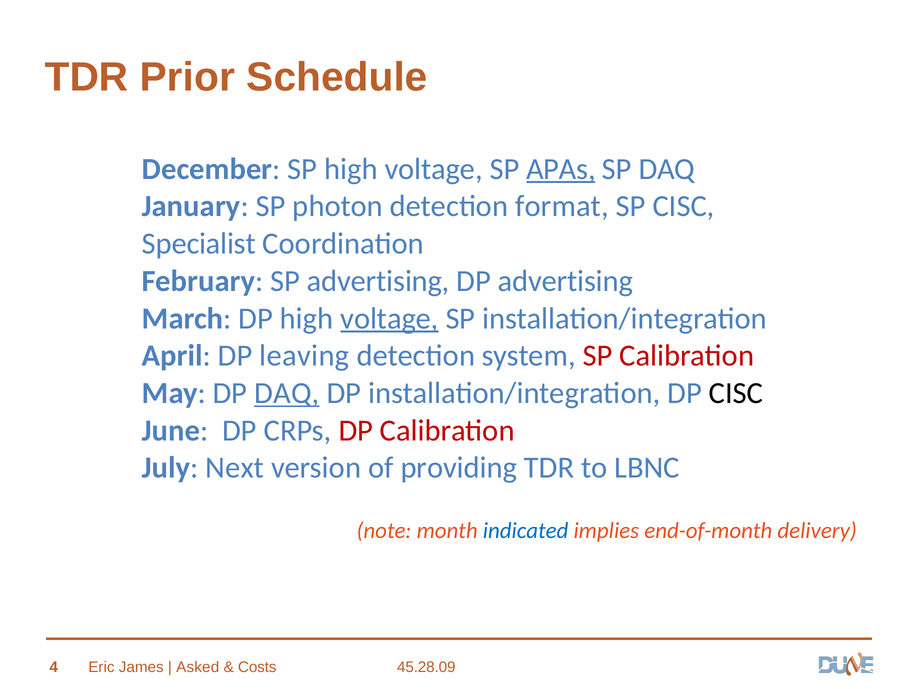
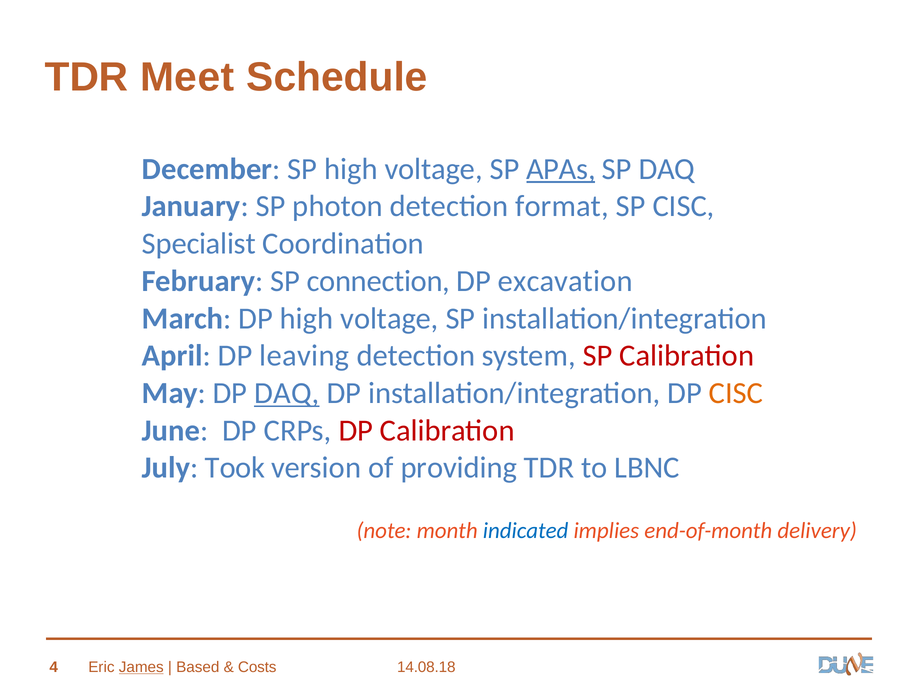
Prior: Prior -> Meet (187, 77)
SP advertising: advertising -> connection (378, 281)
DP advertising: advertising -> excavation (565, 281)
voltage underline: present -> none (389, 318)
CISC colour: black -> orange (736, 393)
Next: Next -> Took (235, 468)
James underline: none -> present (141, 667)
Asked: Asked -> Based (198, 667)
45.28.09: 45.28.09 -> 14.08.18 (426, 667)
